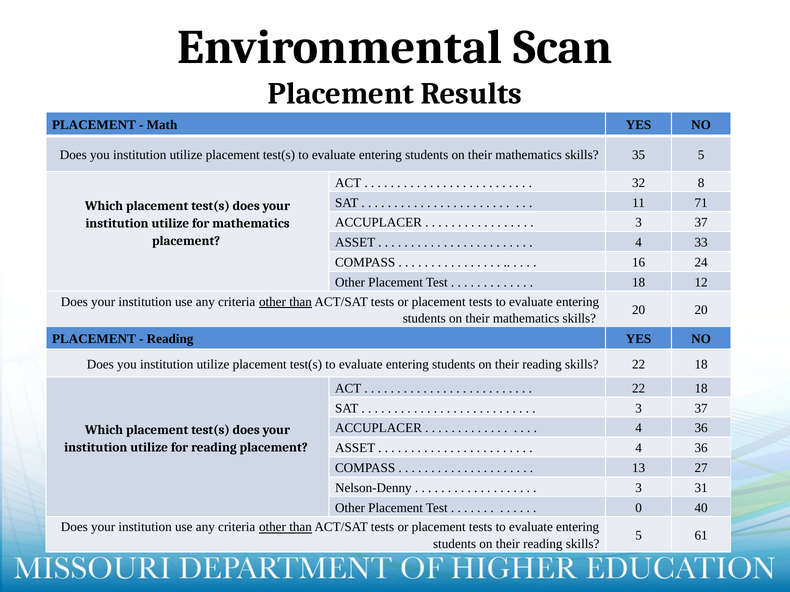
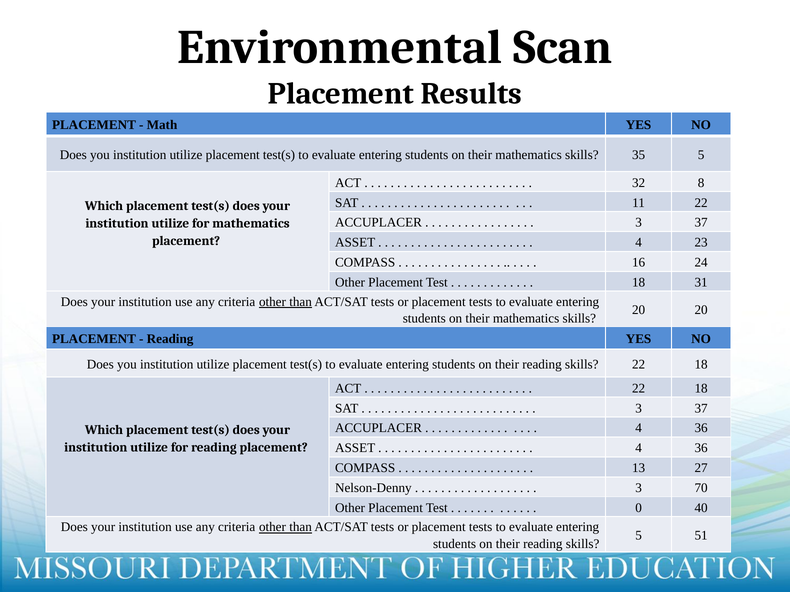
11 71: 71 -> 22 (701, 203)
33: 33 -> 23 (701, 243)
12: 12 -> 31 (701, 283)
31: 31 -> 70 (701, 488)
61: 61 -> 51 (701, 536)
